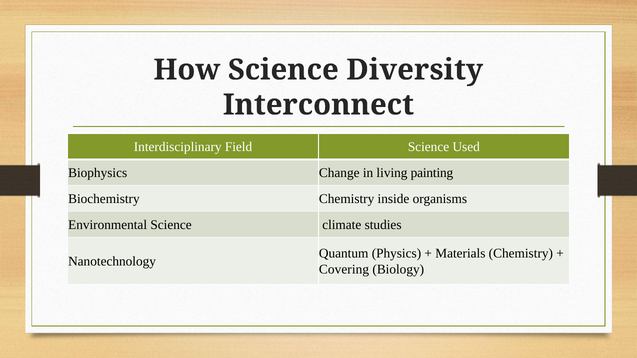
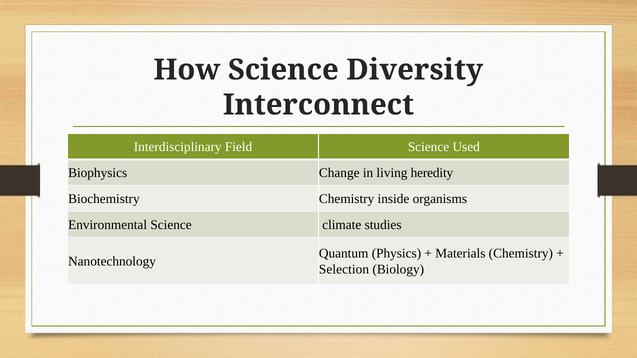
painting: painting -> heredity (432, 173)
Covering: Covering -> Selection (344, 270)
